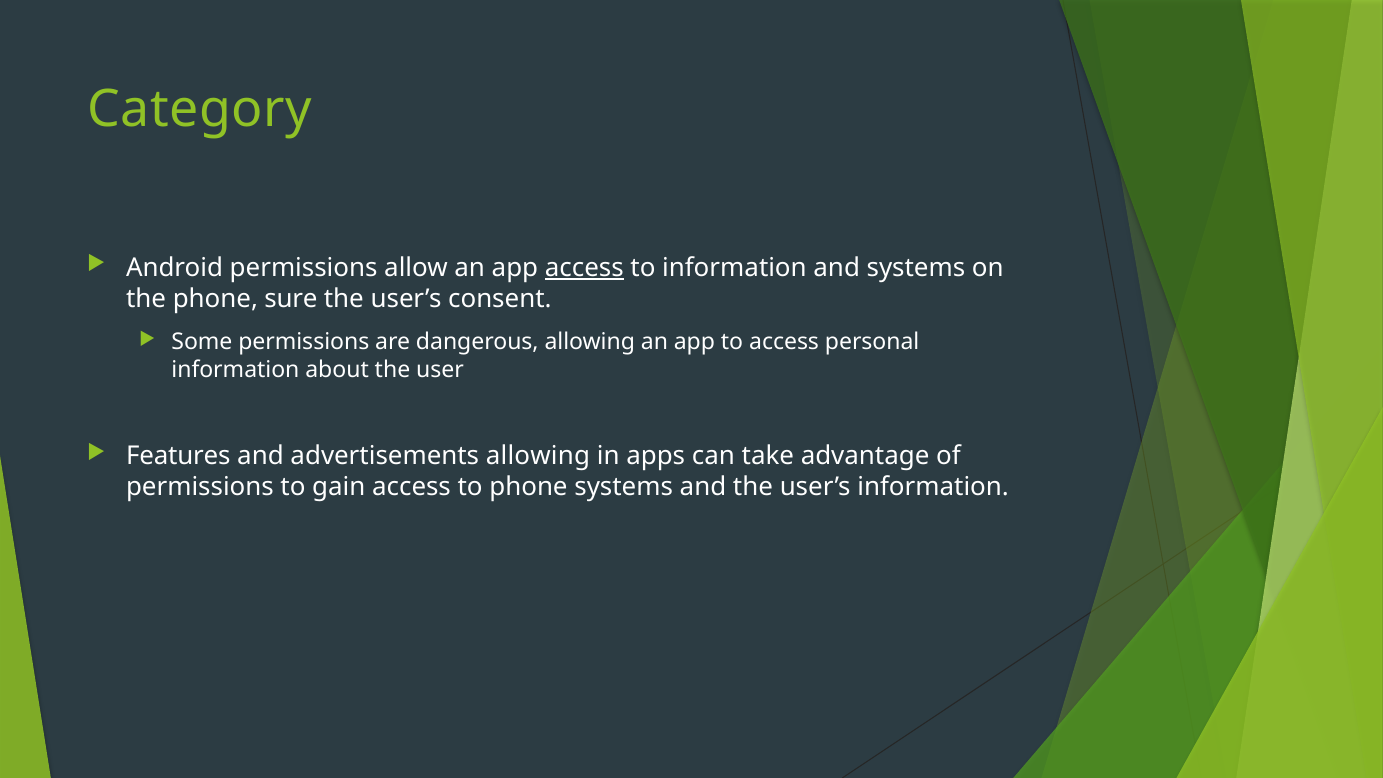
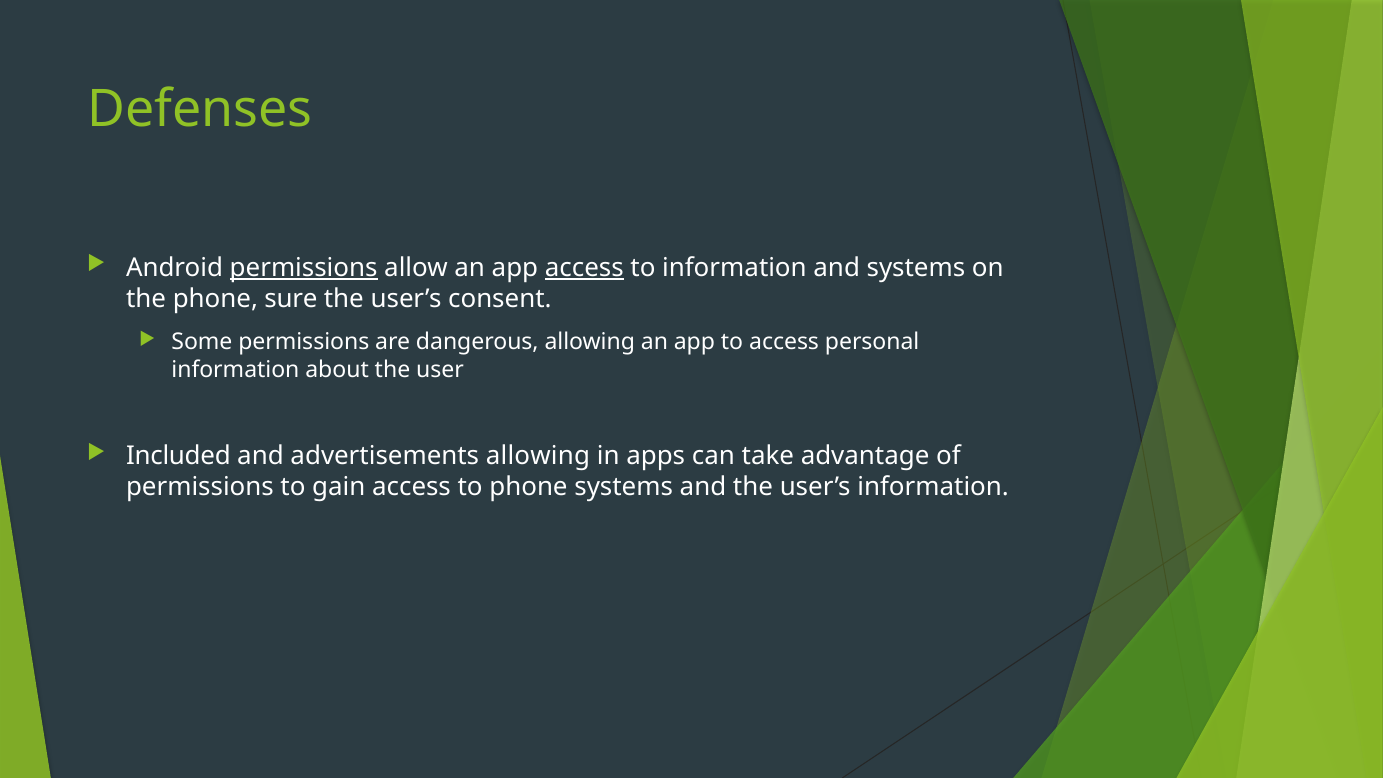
Category: Category -> Defenses (200, 109)
permissions underline: none -> present (304, 268)
Features: Features -> Included (178, 456)
